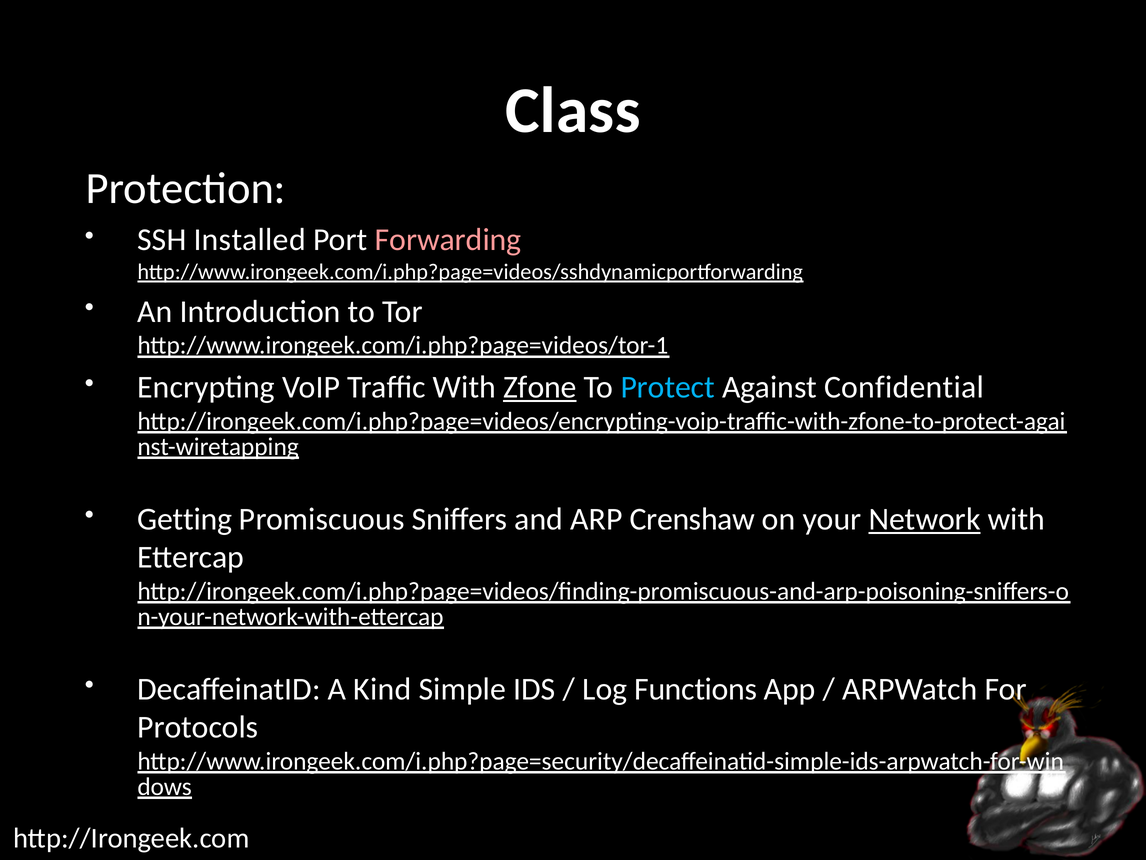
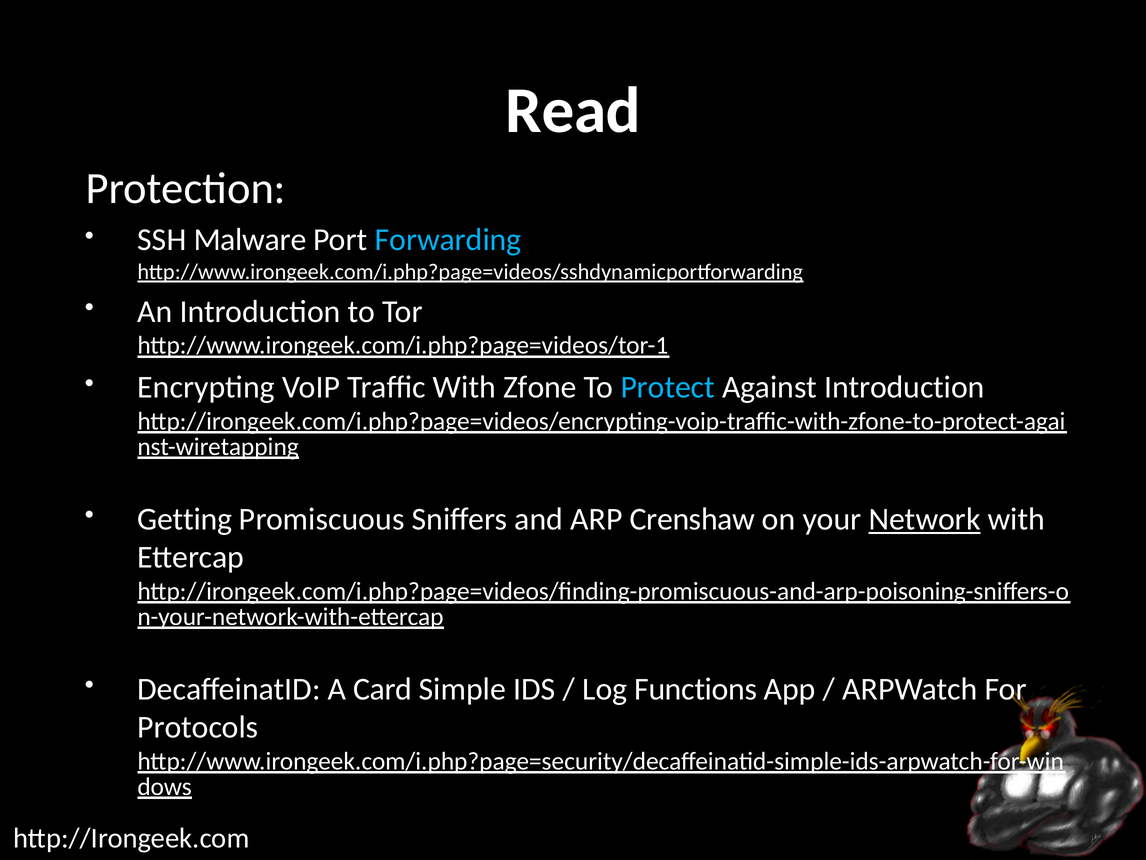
Class: Class -> Read (573, 111)
Installed: Installed -> Malware (250, 240)
Forwarding colour: pink -> light blue (448, 240)
Zfone underline: present -> none (540, 387)
Against Confidential: Confidential -> Introduction (904, 387)
Kind: Kind -> Card (383, 689)
